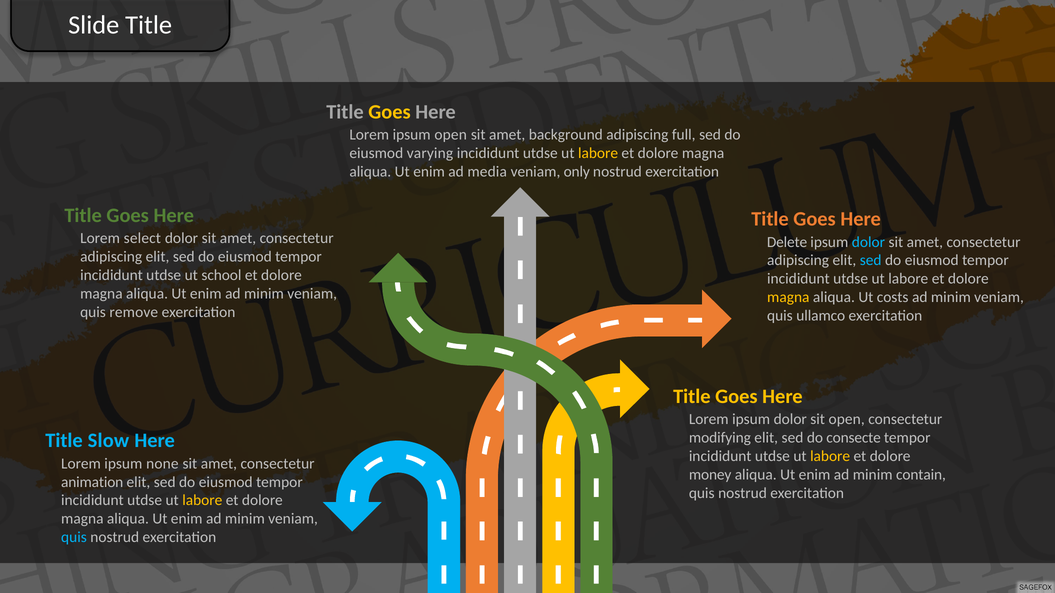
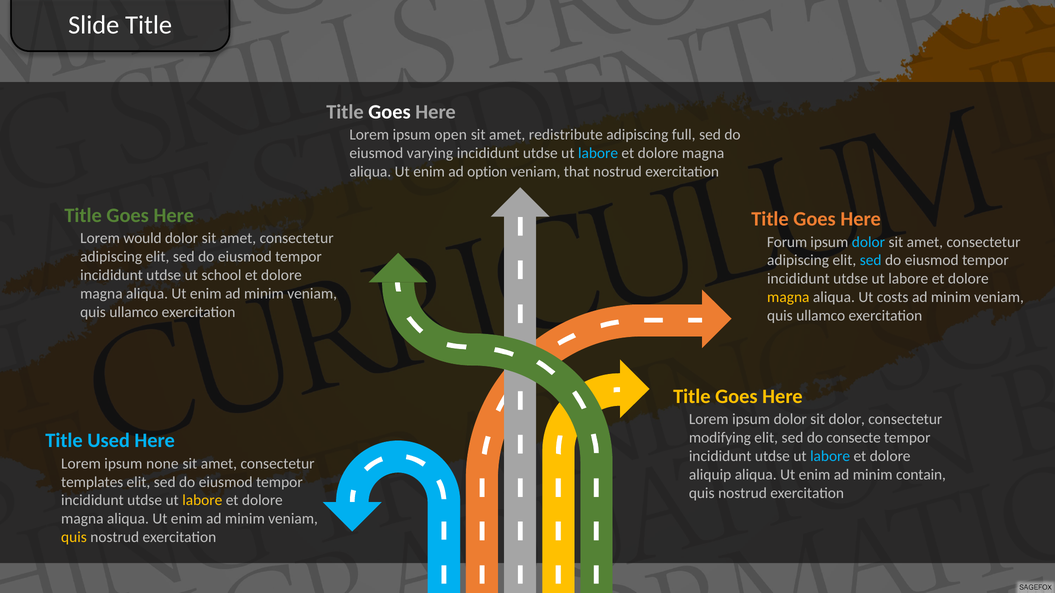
Goes colour: yellow -> white (389, 112)
background: background -> redistribute (566, 135)
labore colour: yellow -> light blue (598, 153)
media: media -> option (487, 172)
only: only -> that (577, 172)
select: select -> would (143, 238)
Delete: Delete -> Forum (787, 242)
remove: remove -> ullamco (134, 312)
sit open: open -> dolor (847, 420)
Slow: Slow -> Used (109, 441)
labore colour: yellow -> light blue (830, 456)
money: money -> aliquip (710, 475)
animation: animation -> templates (92, 482)
quis colour: light blue -> yellow (74, 538)
